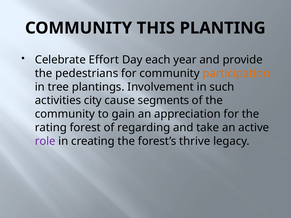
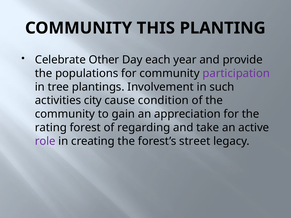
Effort: Effort -> Other (104, 60)
pedestrians: pedestrians -> populations (87, 73)
participation colour: orange -> purple (236, 73)
segments: segments -> condition (163, 101)
thrive: thrive -> street (195, 141)
